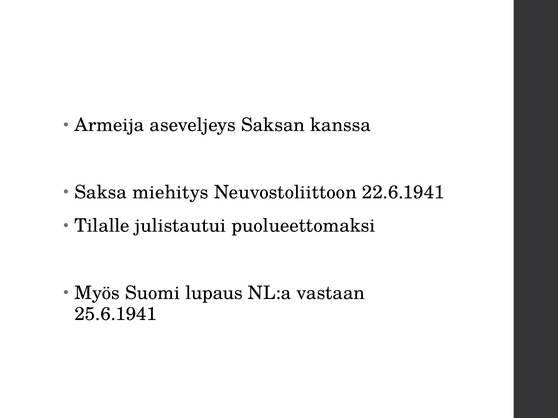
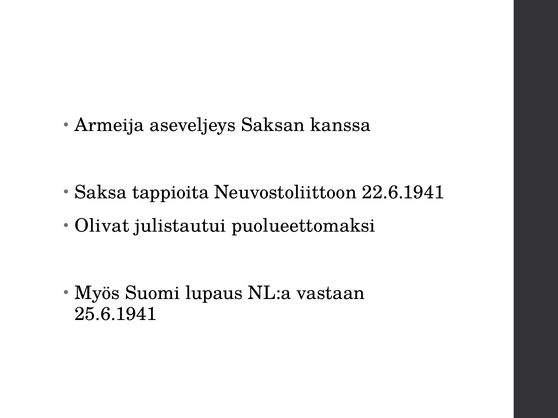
miehitys: miehitys -> tappioita (171, 192)
Tilalle: Tilalle -> Olivat (102, 226)
